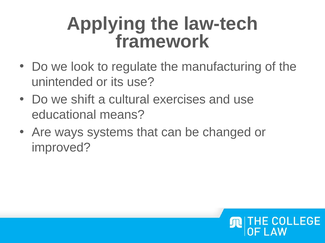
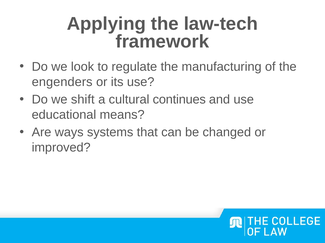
unintended: unintended -> engenders (62, 82)
exercises: exercises -> continues (179, 100)
